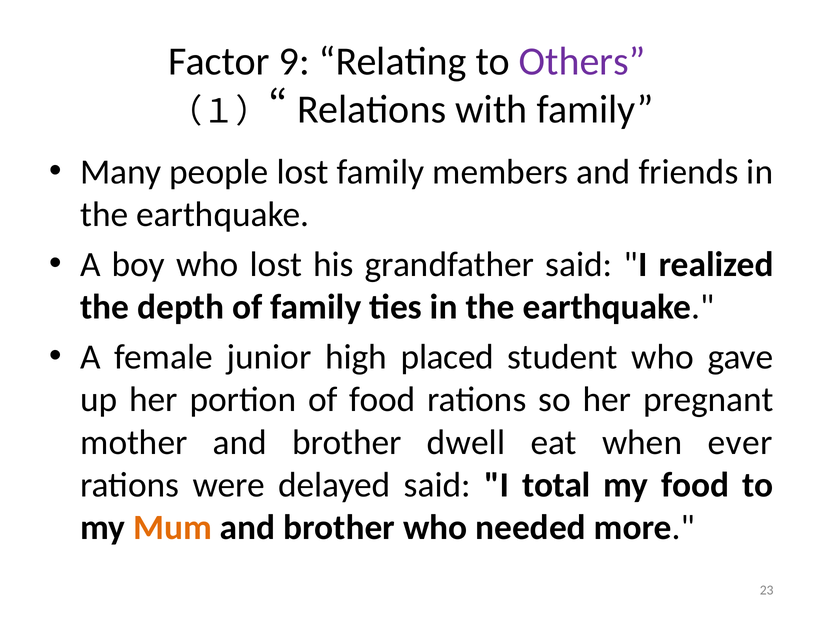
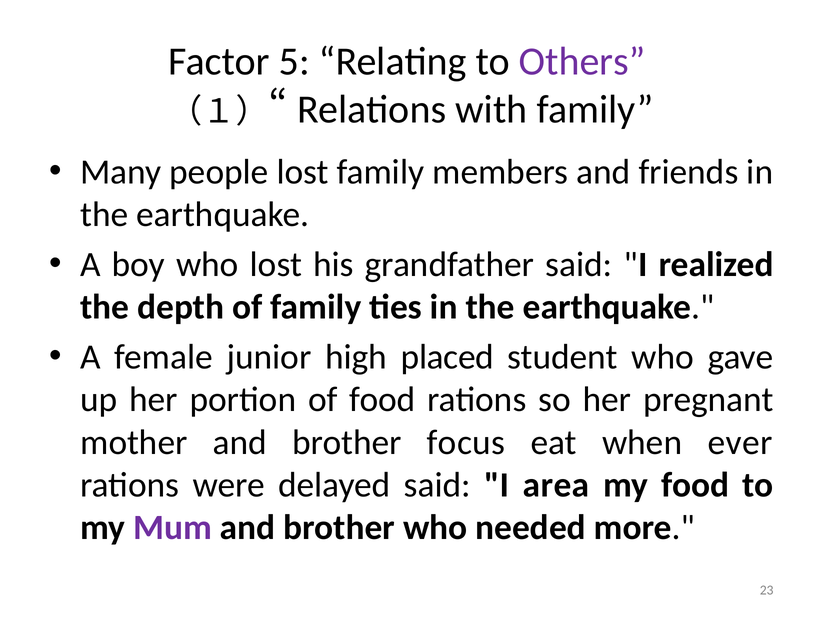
9: 9 -> 5 (294, 62)
dwell: dwell -> focus (466, 442)
total: total -> area (556, 484)
Mum colour: orange -> purple (172, 527)
